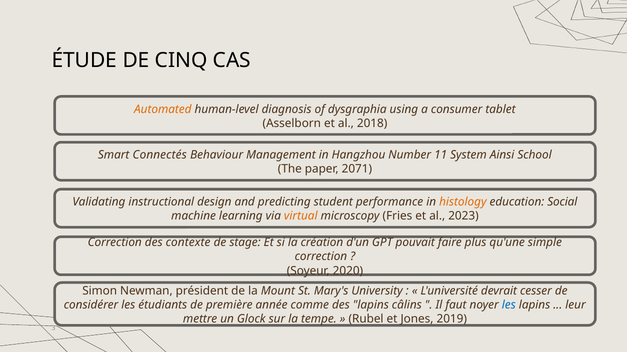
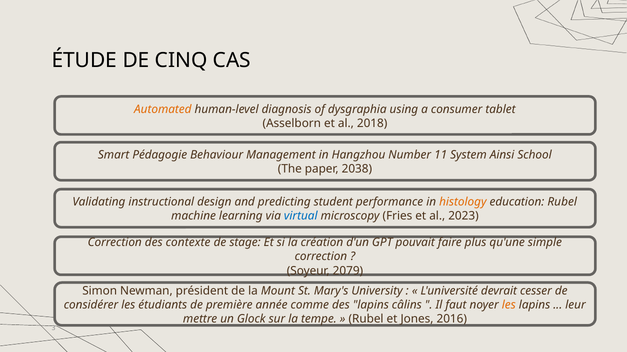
Connectés: Connectés -> Pédagogie (160, 155)
2071: 2071 -> 2038 (357, 169)
education Social: Social -> Rubel (562, 202)
virtual colour: orange -> blue (301, 216)
2020: 2020 -> 2079 (348, 271)
les colour: blue -> orange (509, 305)
2019: 2019 -> 2016 (452, 319)
